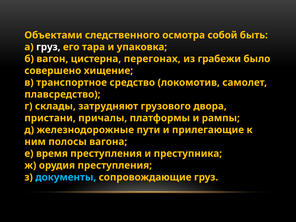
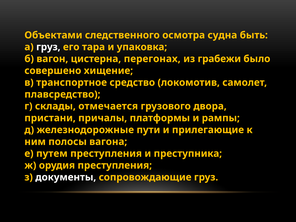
собой: собой -> судна (222, 35)
затрудняют: затрудняют -> отмечается (108, 106)
время: время -> путем (52, 154)
документы colour: light blue -> white (66, 177)
